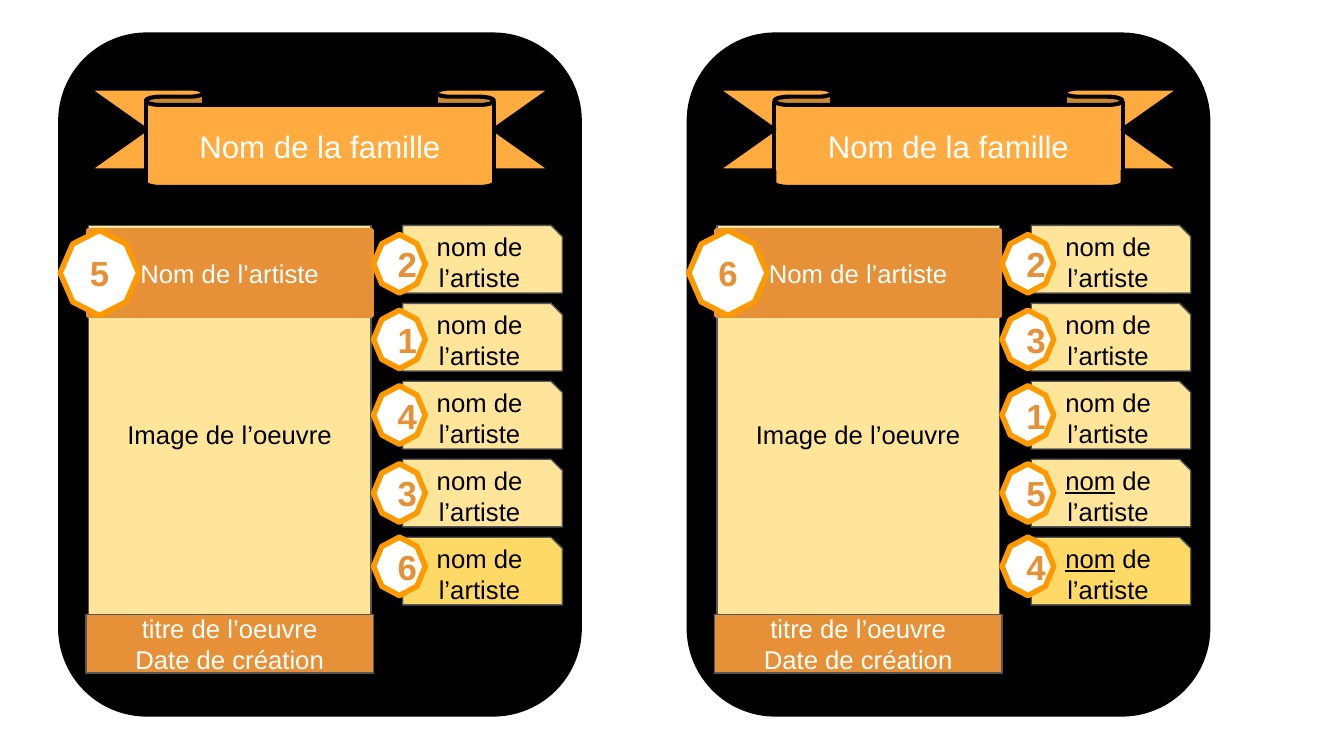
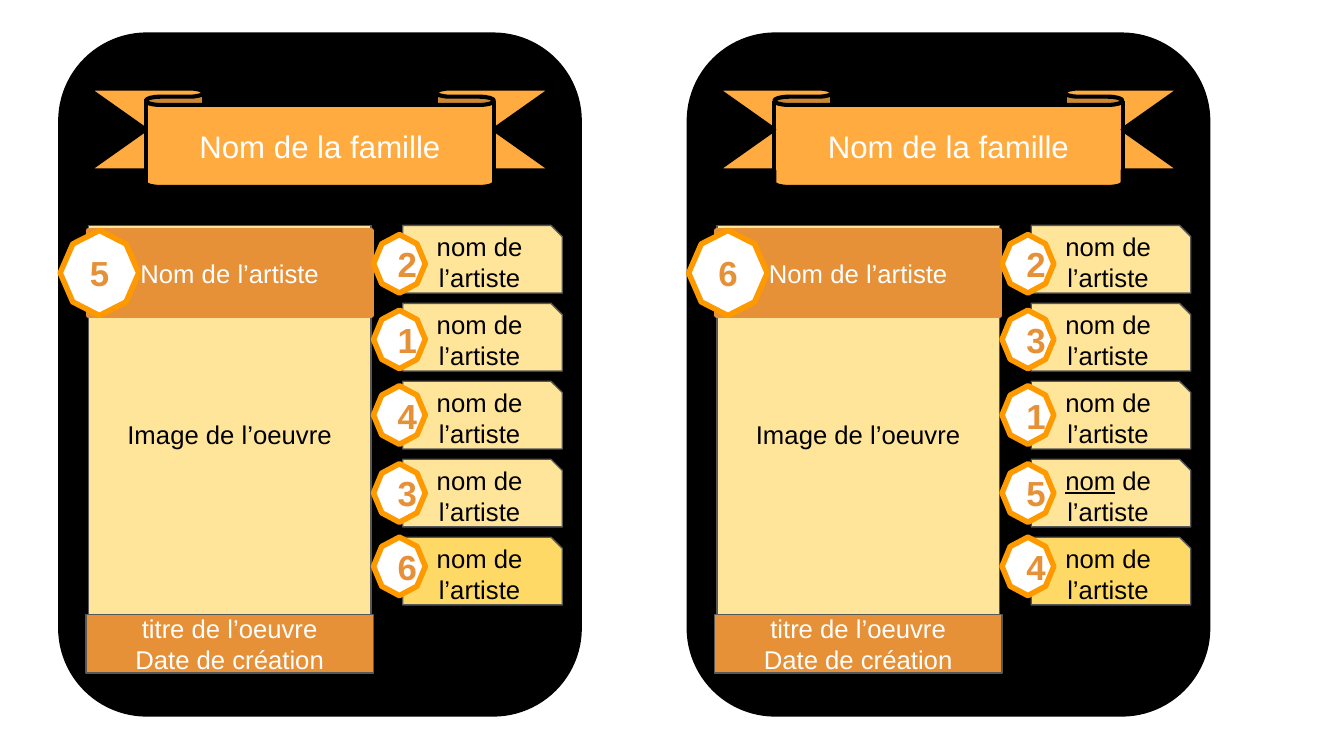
nom underline: present -> none (1090, 561)
